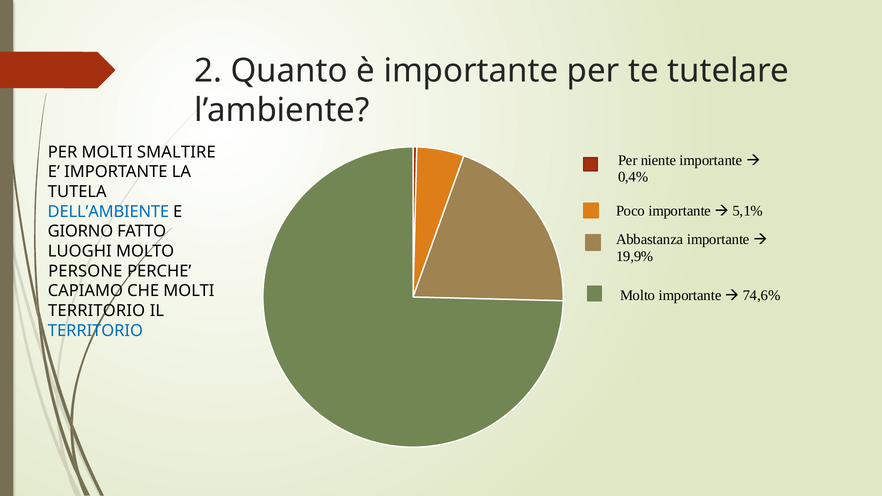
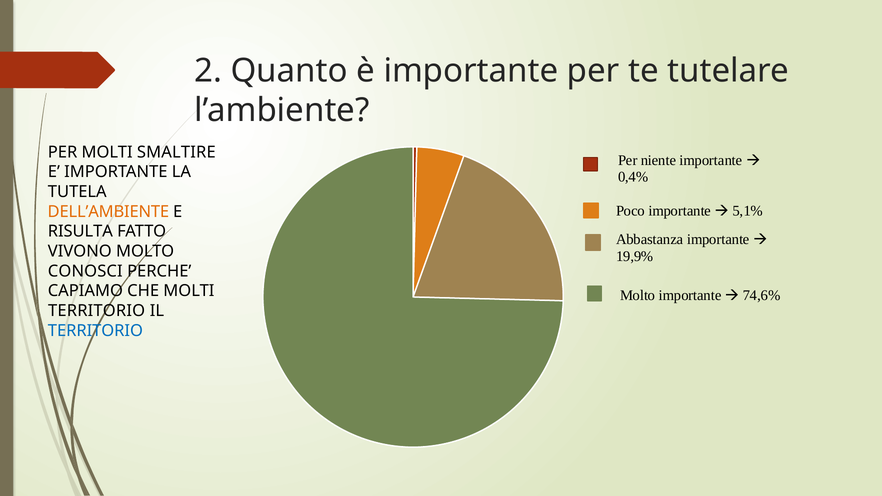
DELL’AMBIENTE colour: blue -> orange (108, 212)
GIORNO: GIORNO -> RISULTA (80, 232)
LUOGHI: LUOGHI -> VIVONO (80, 251)
PERSONE: PERSONE -> CONOSCI (85, 271)
